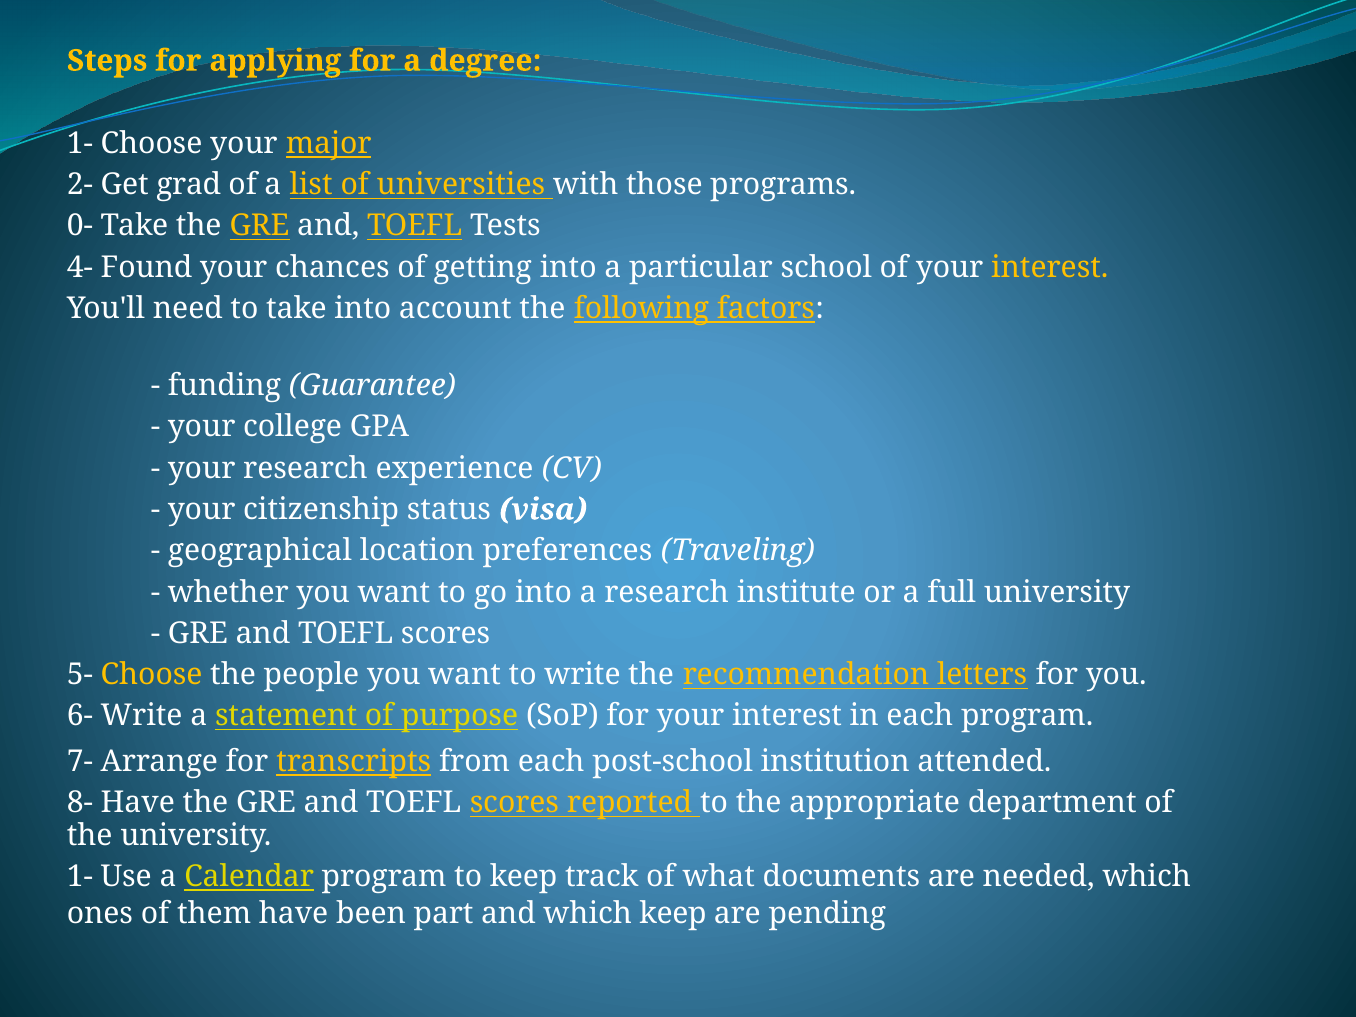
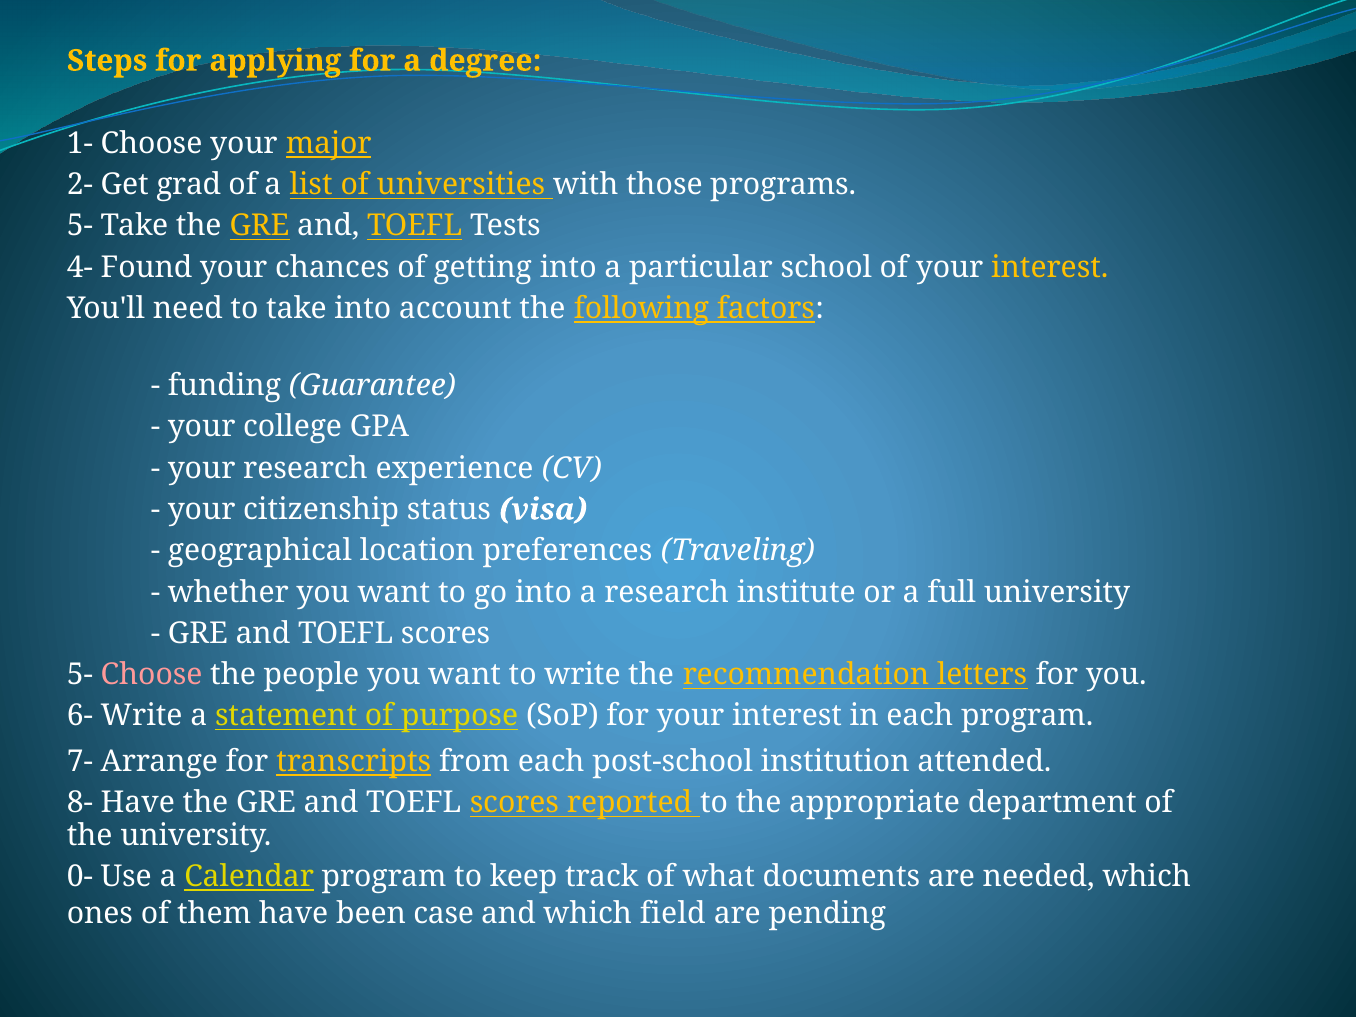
0-: 0- -> 5- (80, 226)
Choose colour: yellow -> pink (152, 675)
1-: 1- -> 0- (80, 876)
part: part -> case (444, 913)
which keep: keep -> field (673, 913)
